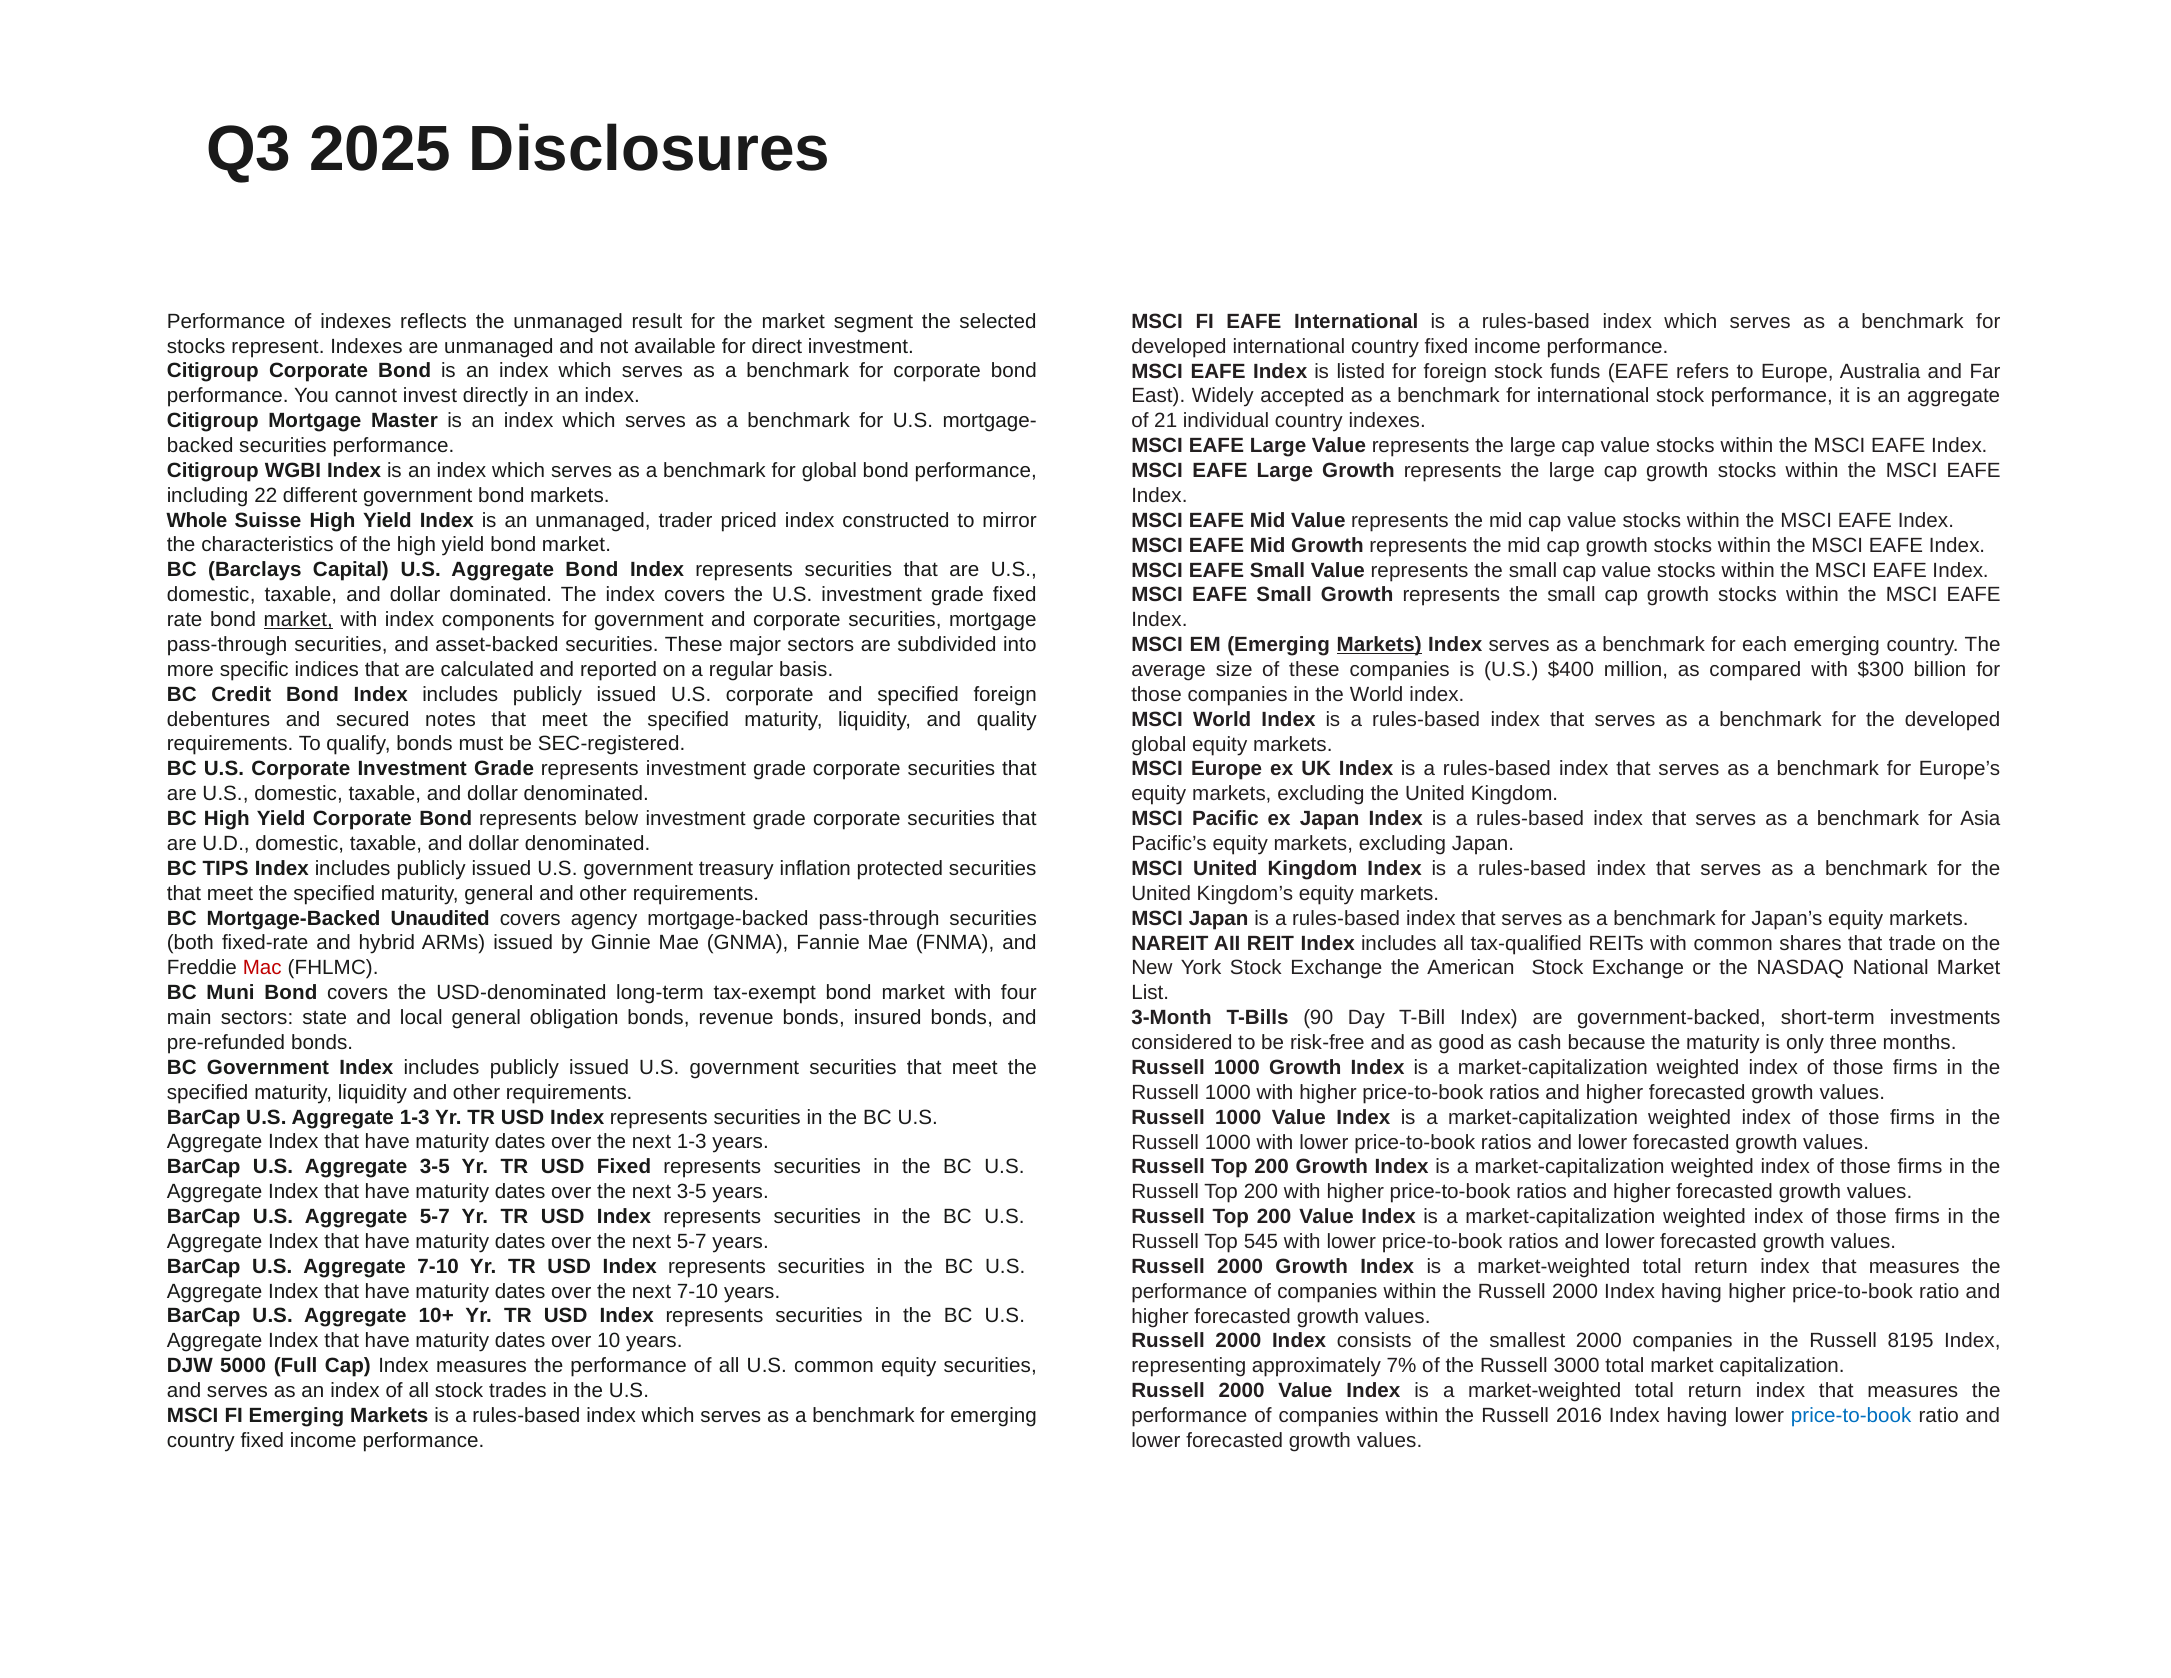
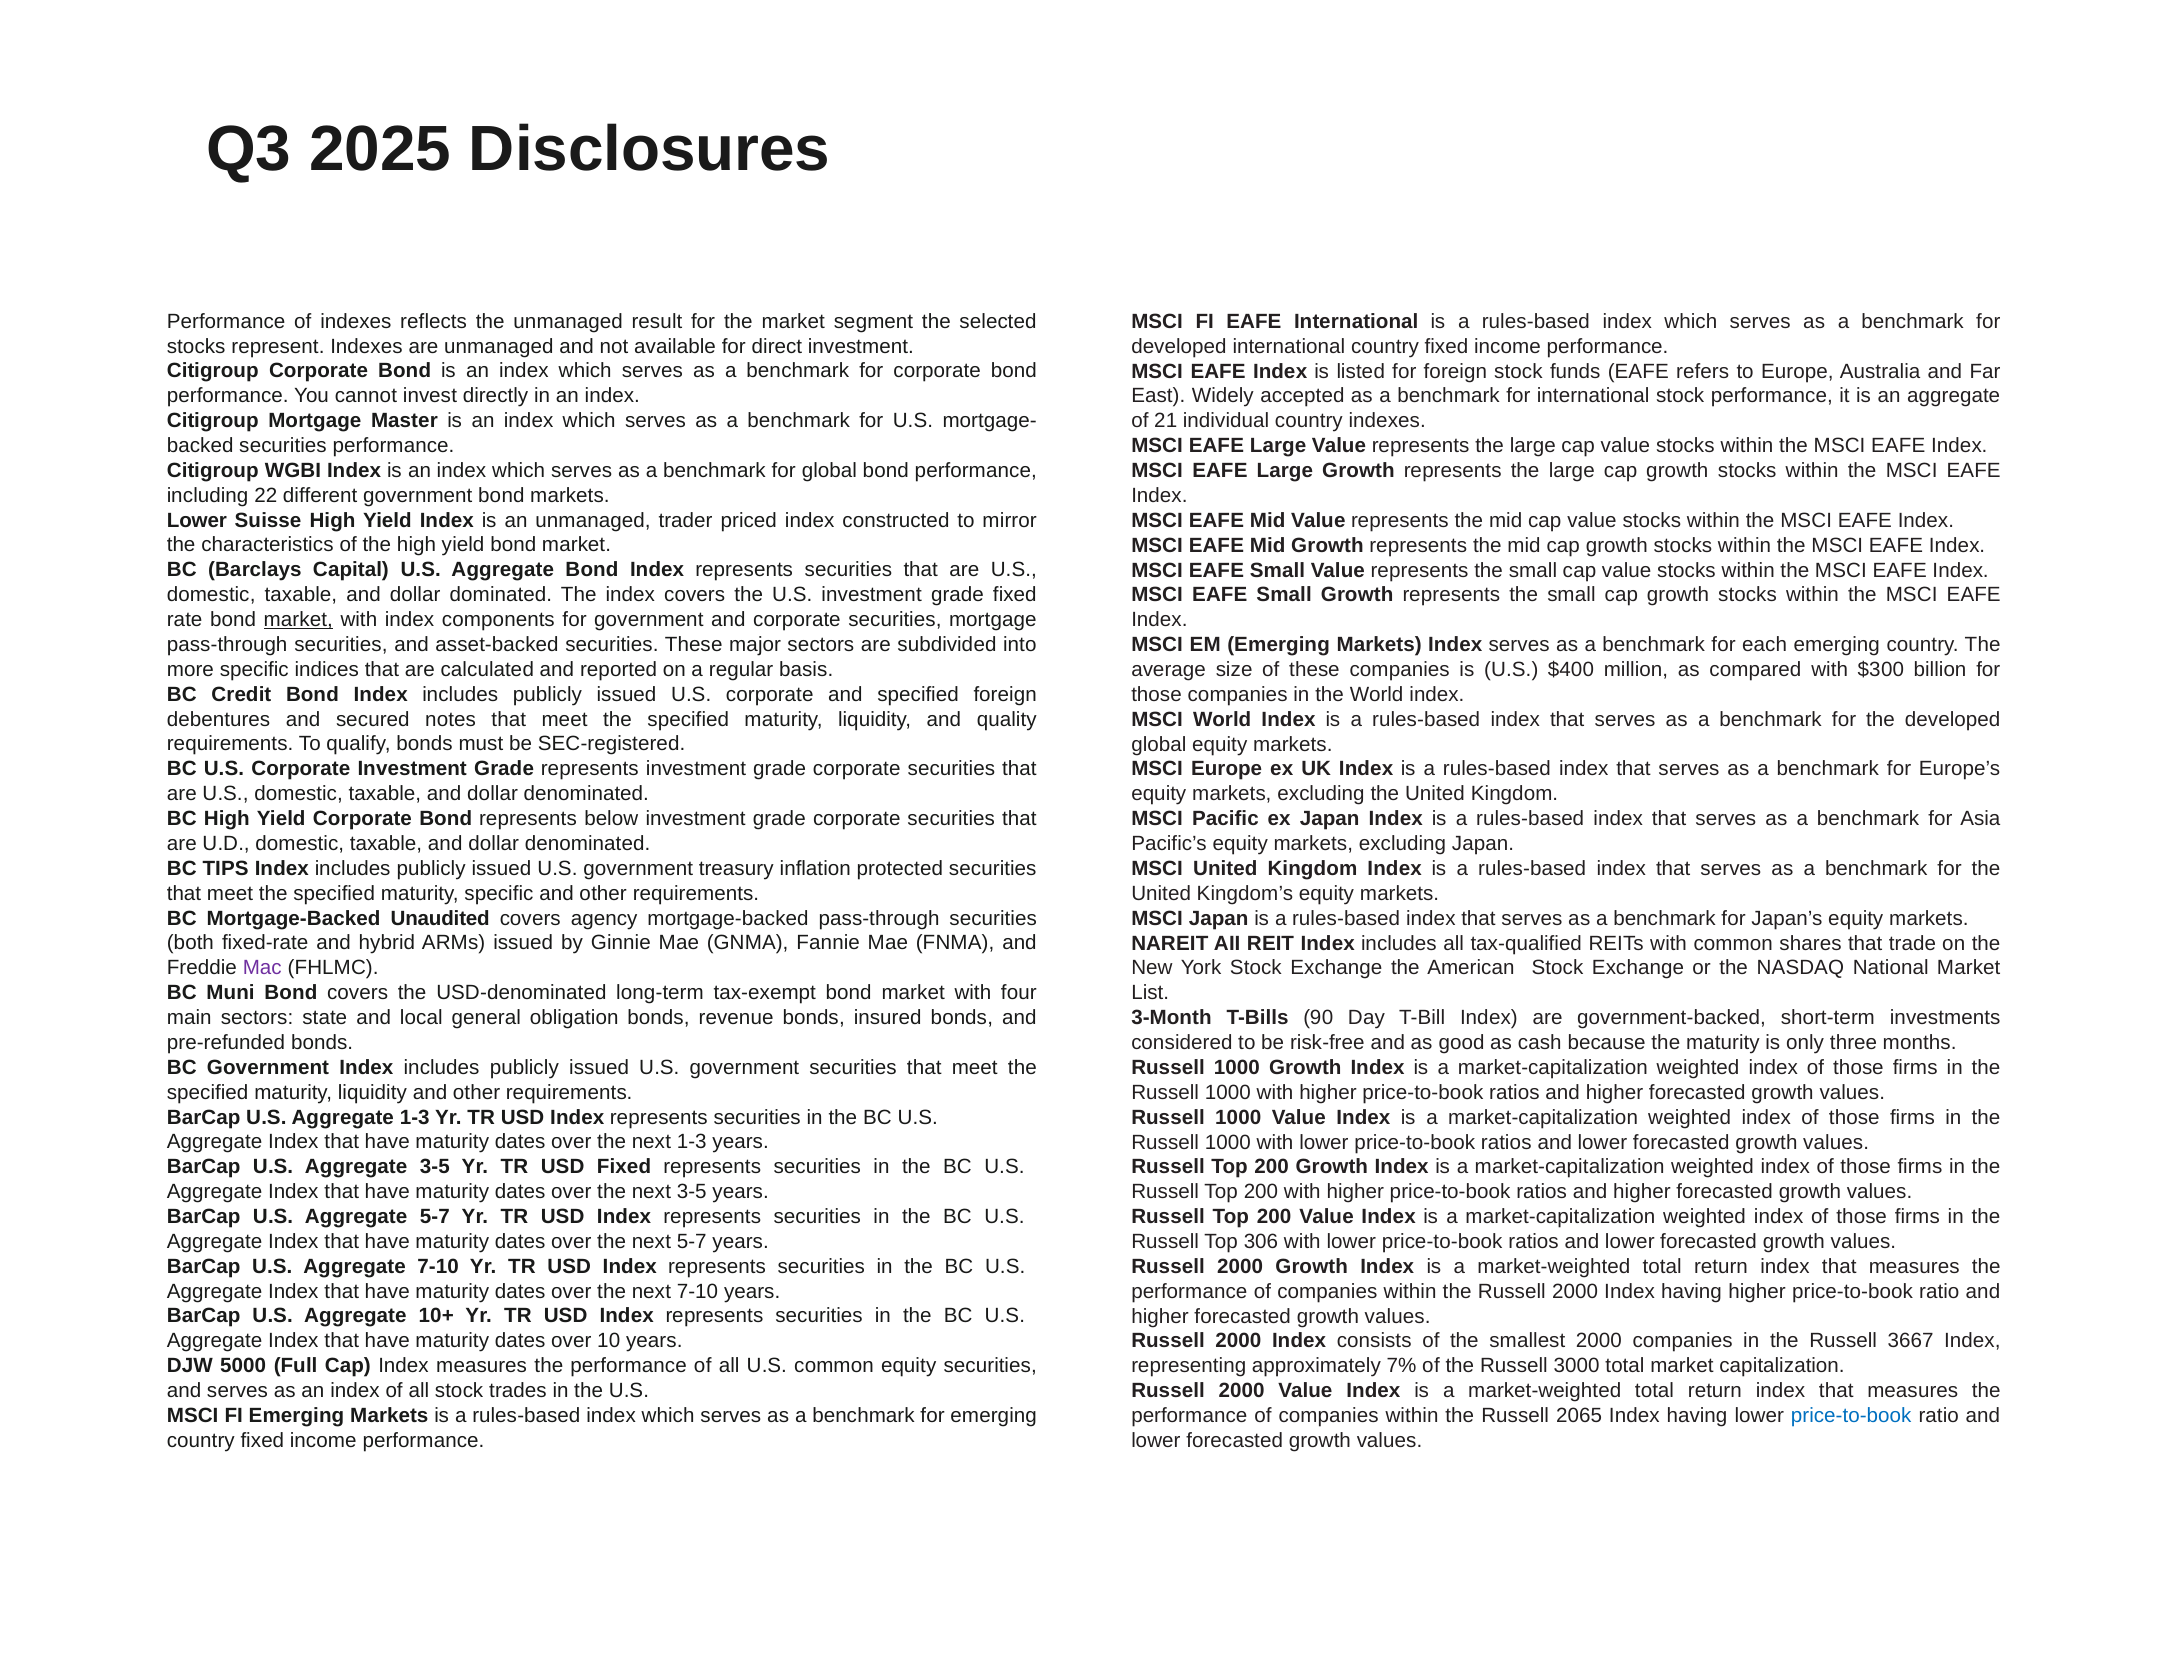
Whole: Whole -> Lower (197, 520)
Markets underline: present -> none (1379, 645)
maturity general: general -> specific (499, 893)
Mac colour: red -> purple (262, 968)
545: 545 -> 306 (1261, 1241)
8195: 8195 -> 3667 (1911, 1341)
2016: 2016 -> 2065 (1579, 1415)
